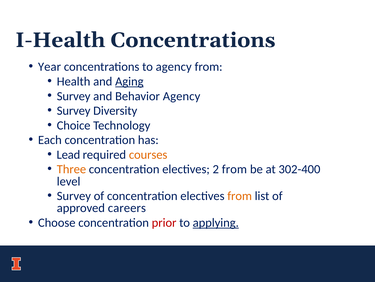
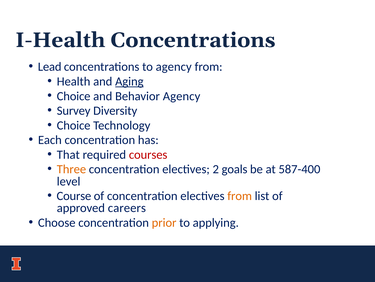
Year: Year -> Lead (50, 67)
Survey: Survey -> Choice (74, 96)
Lead: Lead -> That (68, 154)
courses colour: orange -> red (148, 154)
2 from: from -> goals (235, 169)
302-400: 302-400 -> 587-400 (299, 169)
Survey: Survey -> Course (74, 195)
prior colour: red -> orange (164, 222)
applying underline: present -> none (216, 222)
